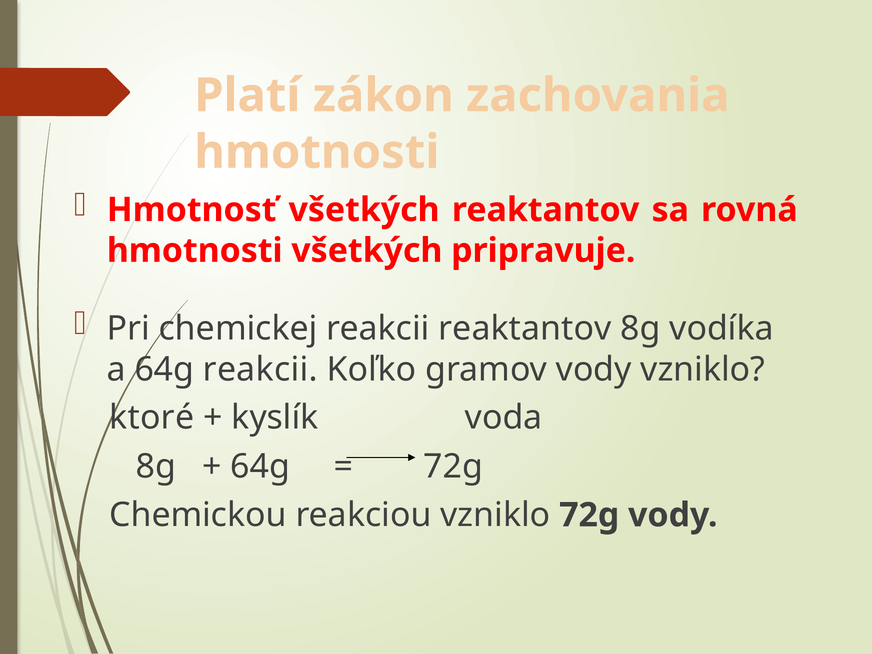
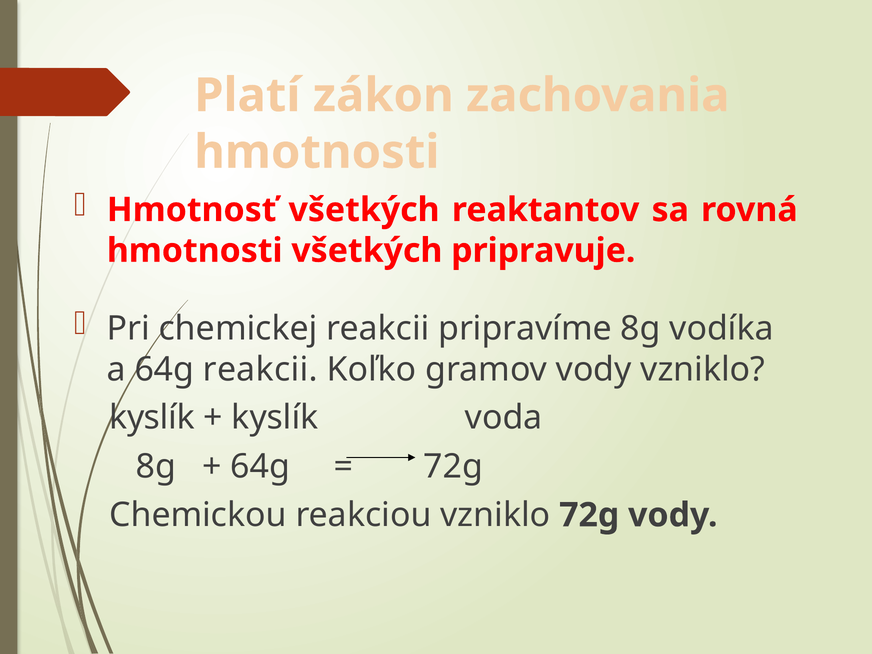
reakcii reaktantov: reaktantov -> pripravíme (525, 329)
ktoré: ktoré -> kyslík (152, 418)
